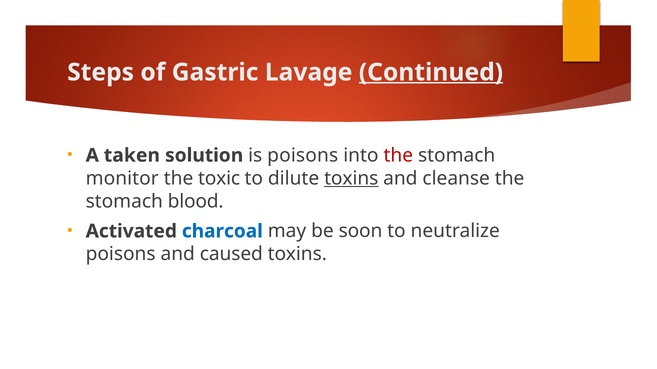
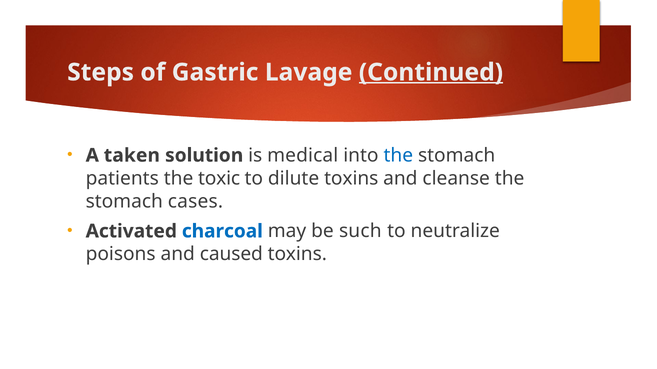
is poisons: poisons -> medical (303, 156)
the colour: red -> blue (398, 156)
monitor: monitor -> patients (122, 179)
toxins underline: present -> none (351, 179)
blood: blood -> cases (195, 202)
soon: soon -> such (360, 231)
